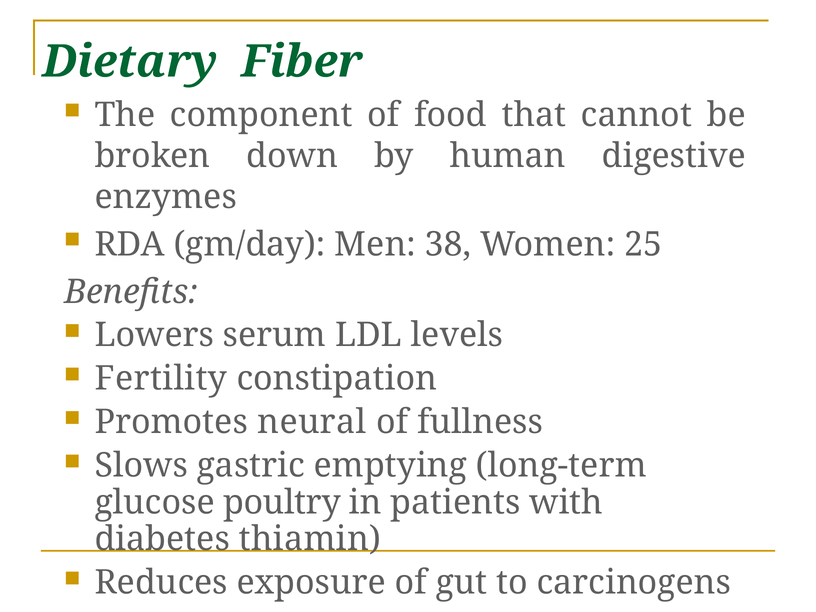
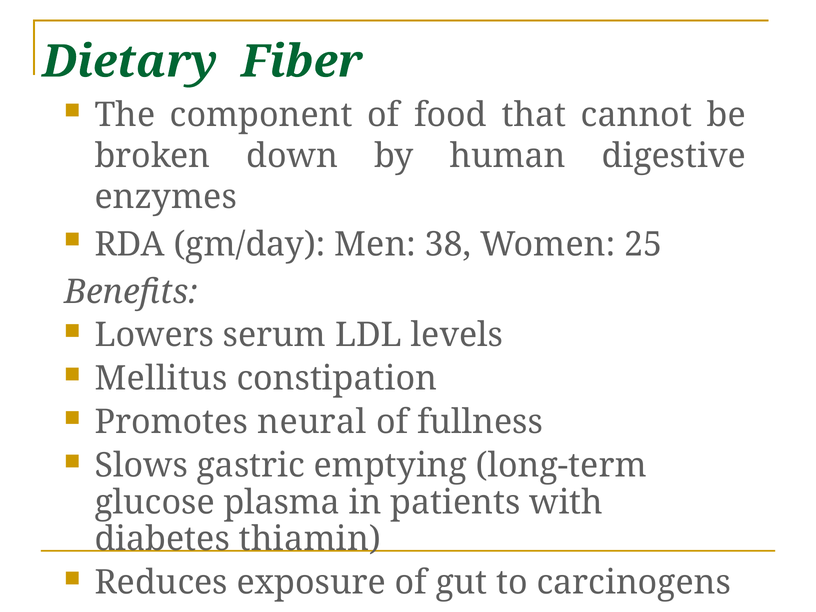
Fertility: Fertility -> Mellitus (161, 379)
poultry: poultry -> plasma (282, 502)
